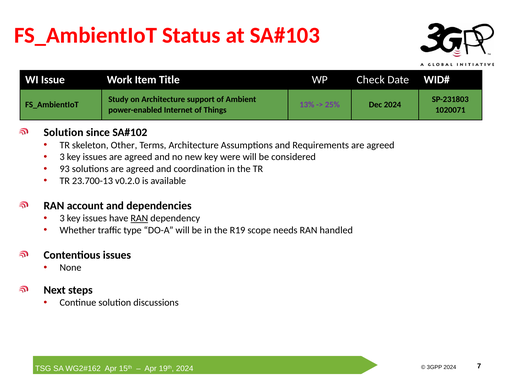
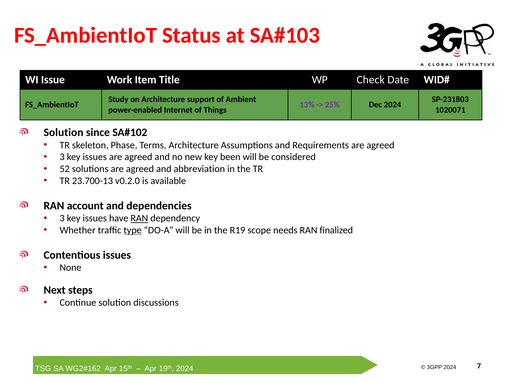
Other: Other -> Phase (124, 145)
were: were -> been (230, 157)
93: 93 -> 52 (65, 169)
coordination: coordination -> abbreviation (199, 169)
type underline: none -> present (133, 230)
handled: handled -> finalized (336, 230)
